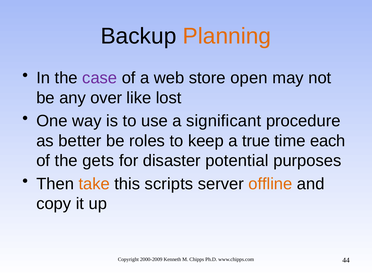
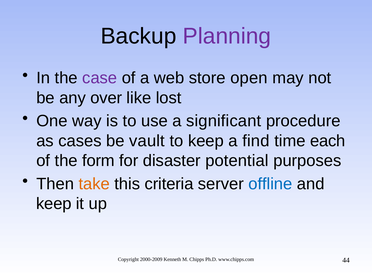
Planning colour: orange -> purple (227, 36)
better: better -> cases (80, 141)
roles: roles -> vault (147, 141)
true: true -> find (256, 141)
gets: gets -> form (98, 161)
scripts: scripts -> criteria (169, 184)
offline colour: orange -> blue (270, 184)
copy: copy -> keep (54, 204)
